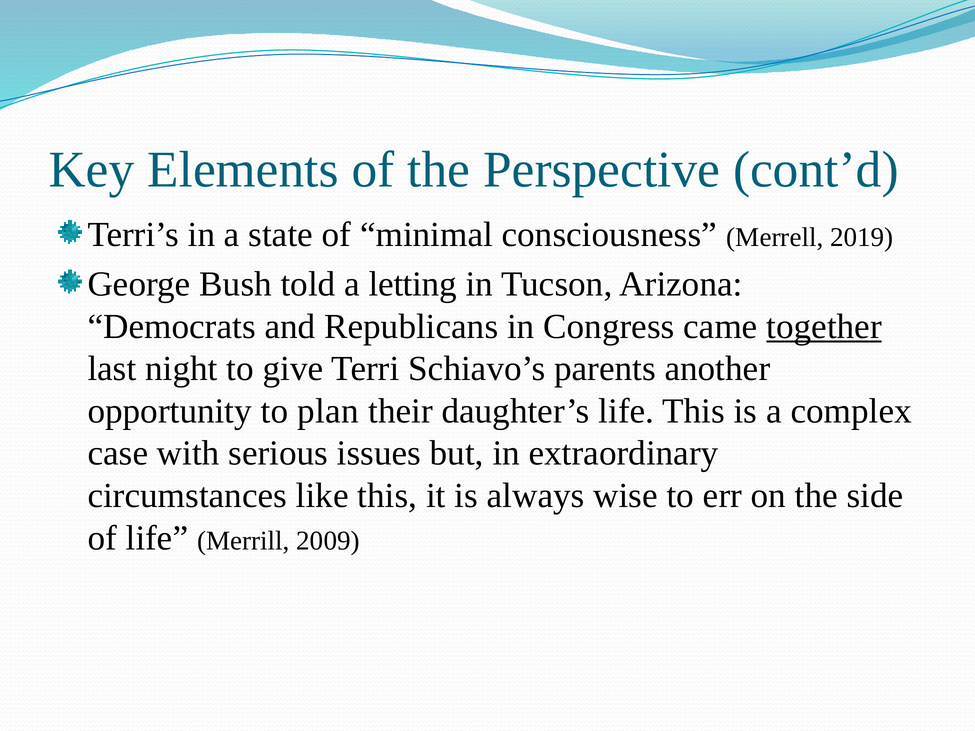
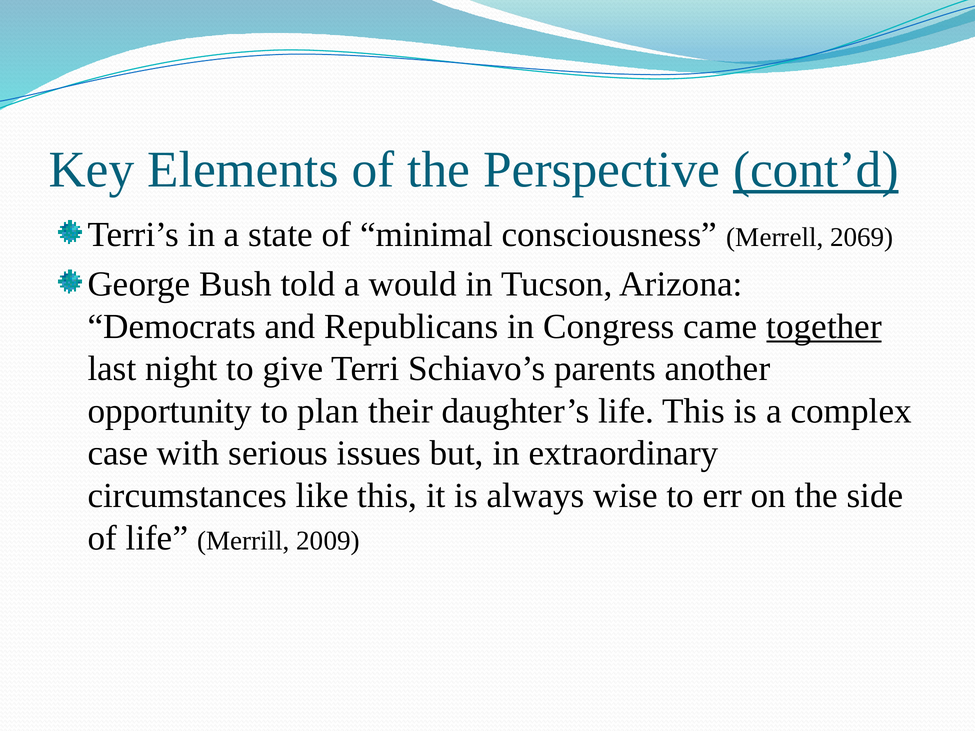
cont’d underline: none -> present (816, 170)
2019: 2019 -> 2069 (862, 237)
letting: letting -> would (413, 284)
